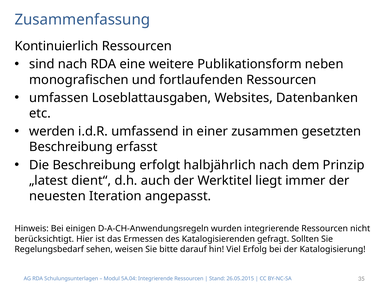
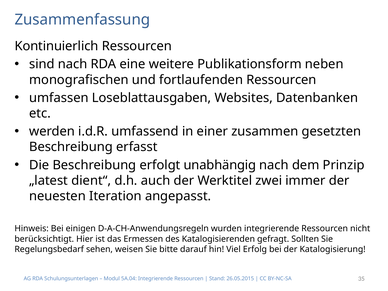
halbjährlich: halbjährlich -> unabhängig (220, 165)
liegt: liegt -> zwei (269, 181)
